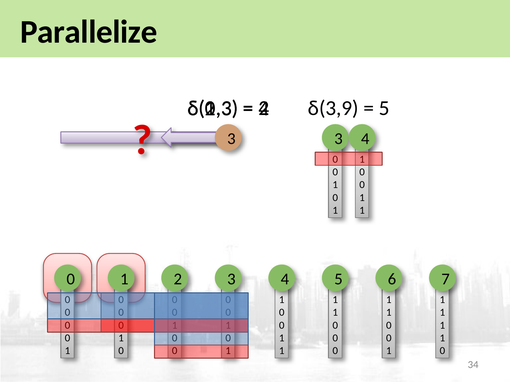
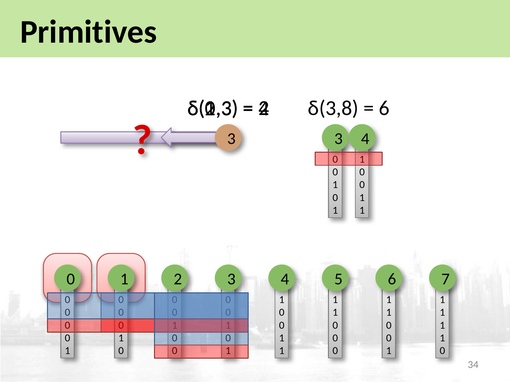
Parallelize: Parallelize -> Primitives (89, 32)
δ(3,9: δ(3,9 -> δ(3,8 (333, 108)
5: 5 -> 6 (384, 108)
